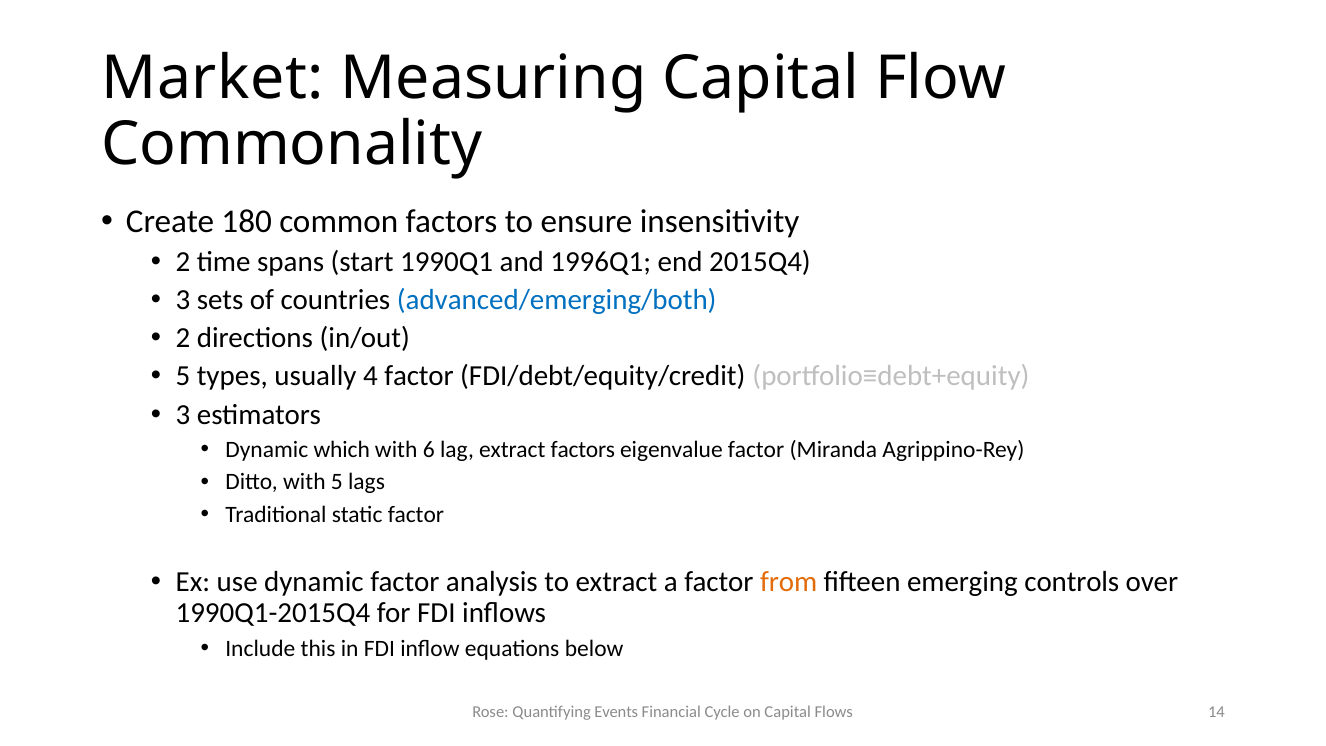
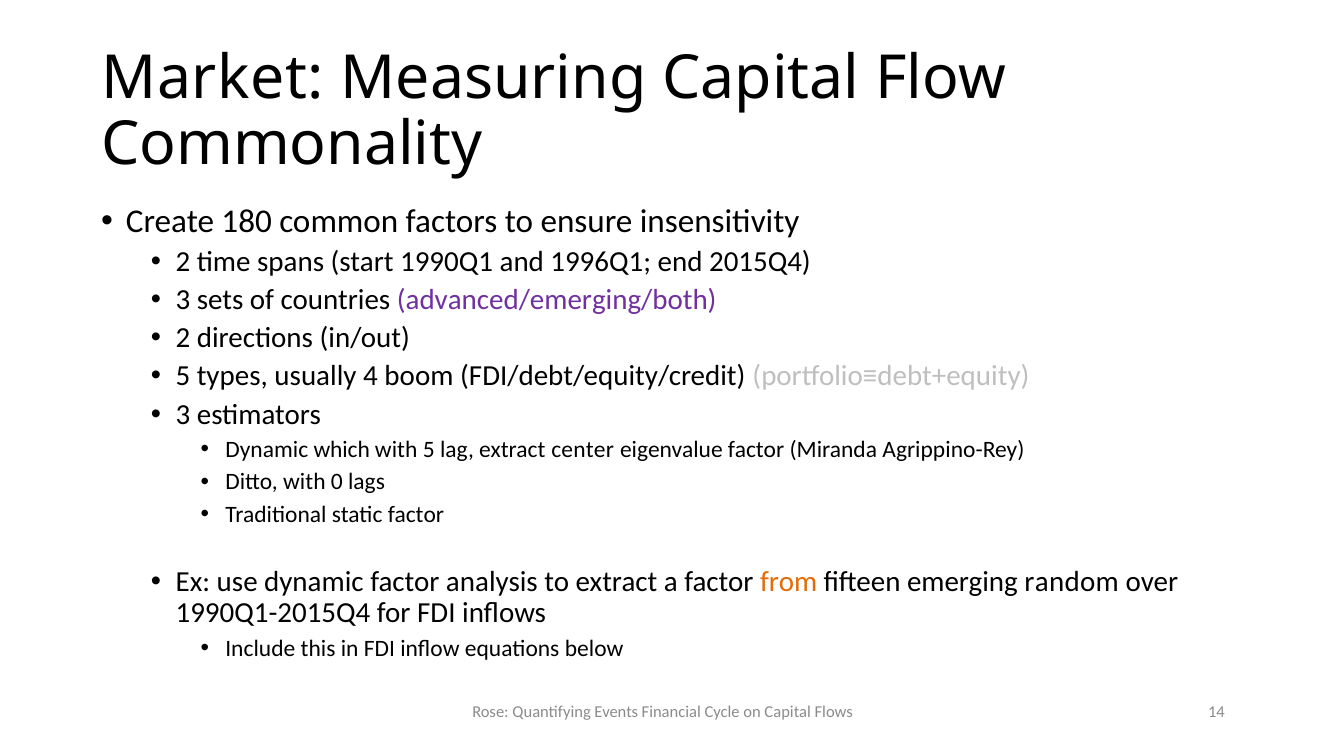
advanced/emerging/both colour: blue -> purple (557, 300)
4 factor: factor -> boom (419, 376)
with 6: 6 -> 5 (429, 450)
extract factors: factors -> center (583, 450)
with 5: 5 -> 0 (337, 482)
controls: controls -> random (1072, 582)
